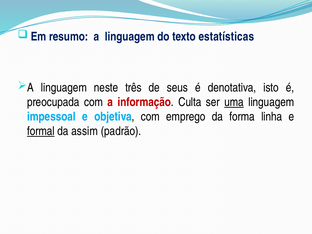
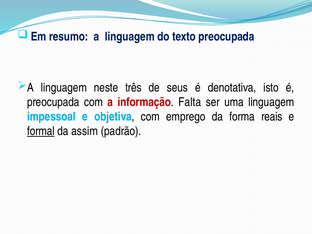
texto estatísticas: estatísticas -> preocupada (226, 37)
Culta: Culta -> Falta (190, 102)
uma underline: present -> none (234, 102)
linha: linha -> reais (272, 117)
